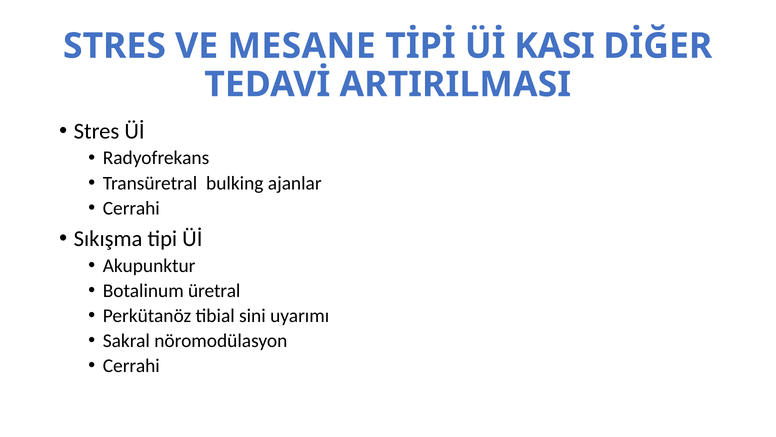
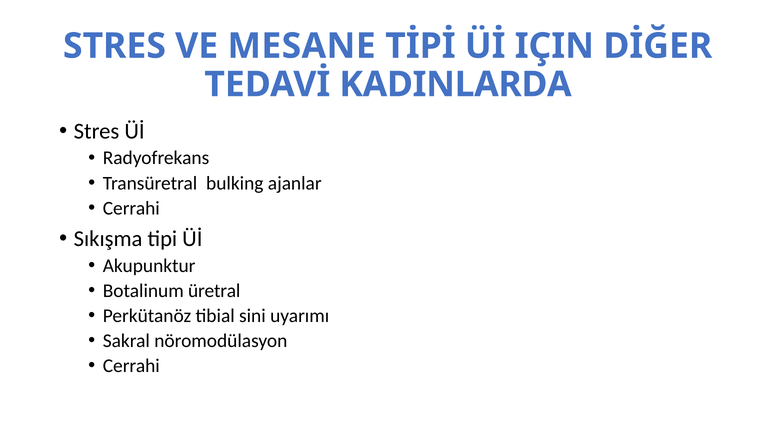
KASI: KASI -> IÇIN (554, 46)
ARTIRILMASI: ARTIRILMASI -> KADINLARDA (456, 84)
